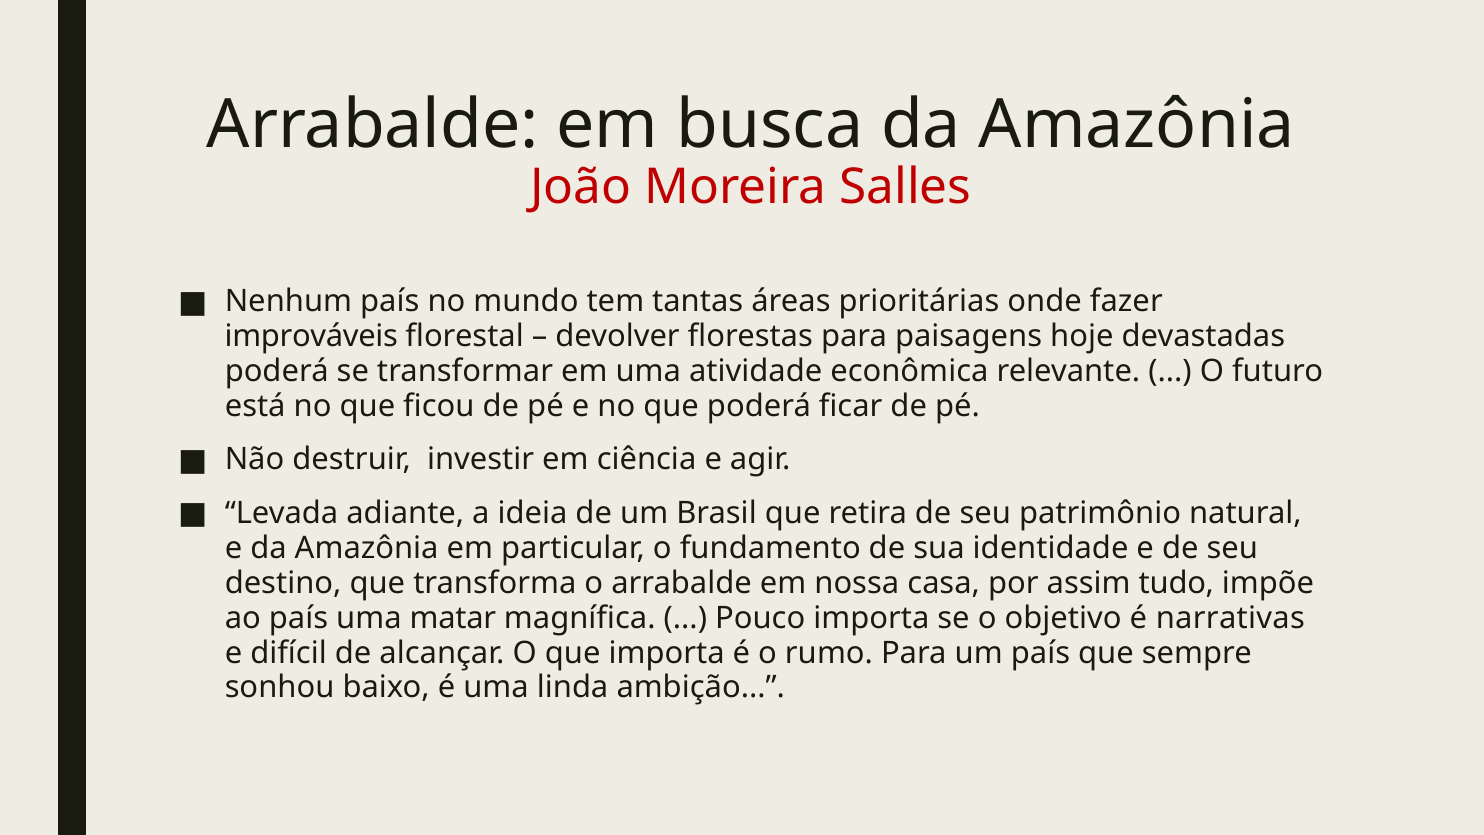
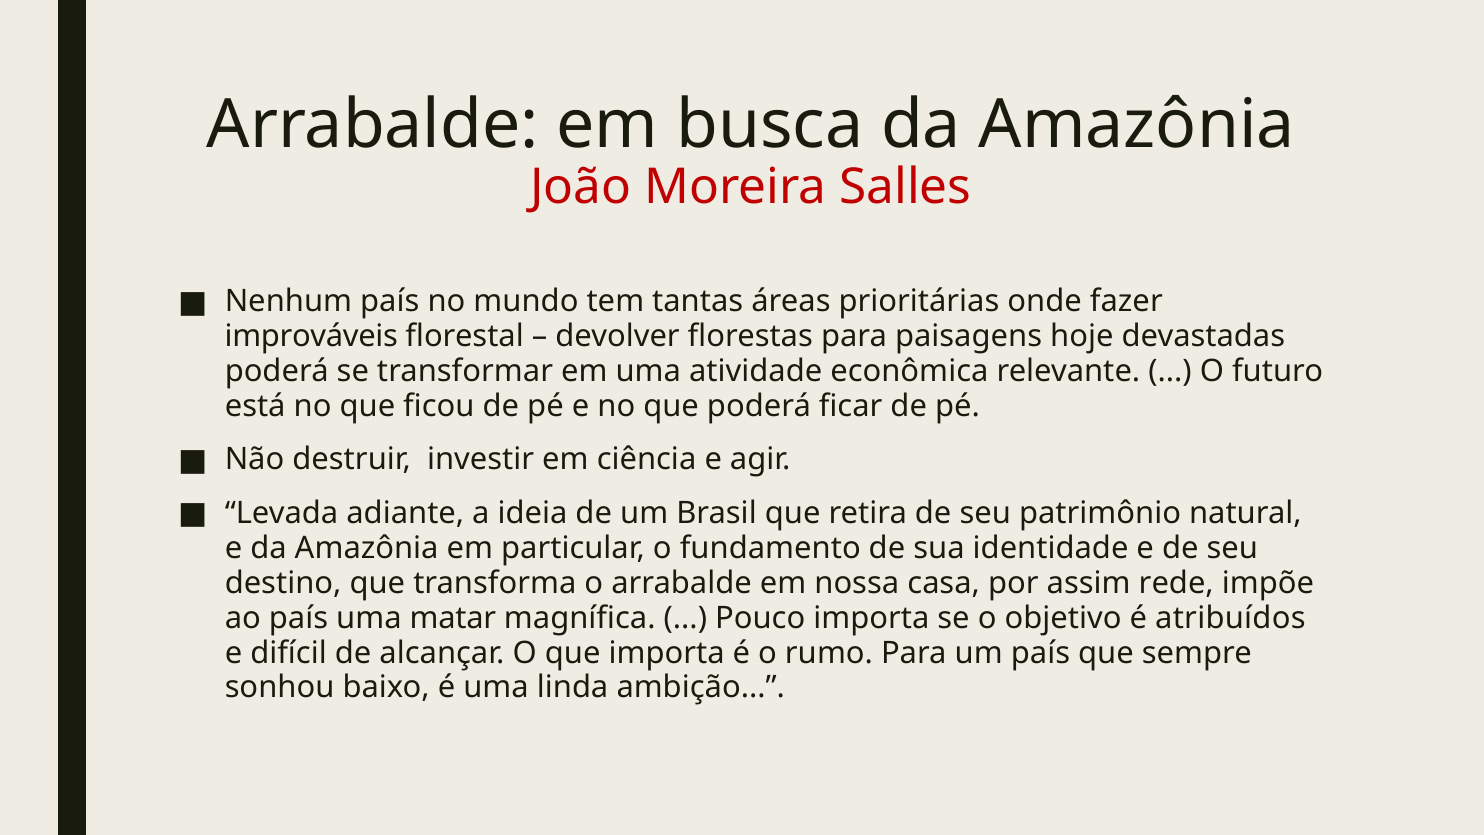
tudo: tudo -> rede (1176, 583)
narrativas: narrativas -> atribuídos (1230, 618)
